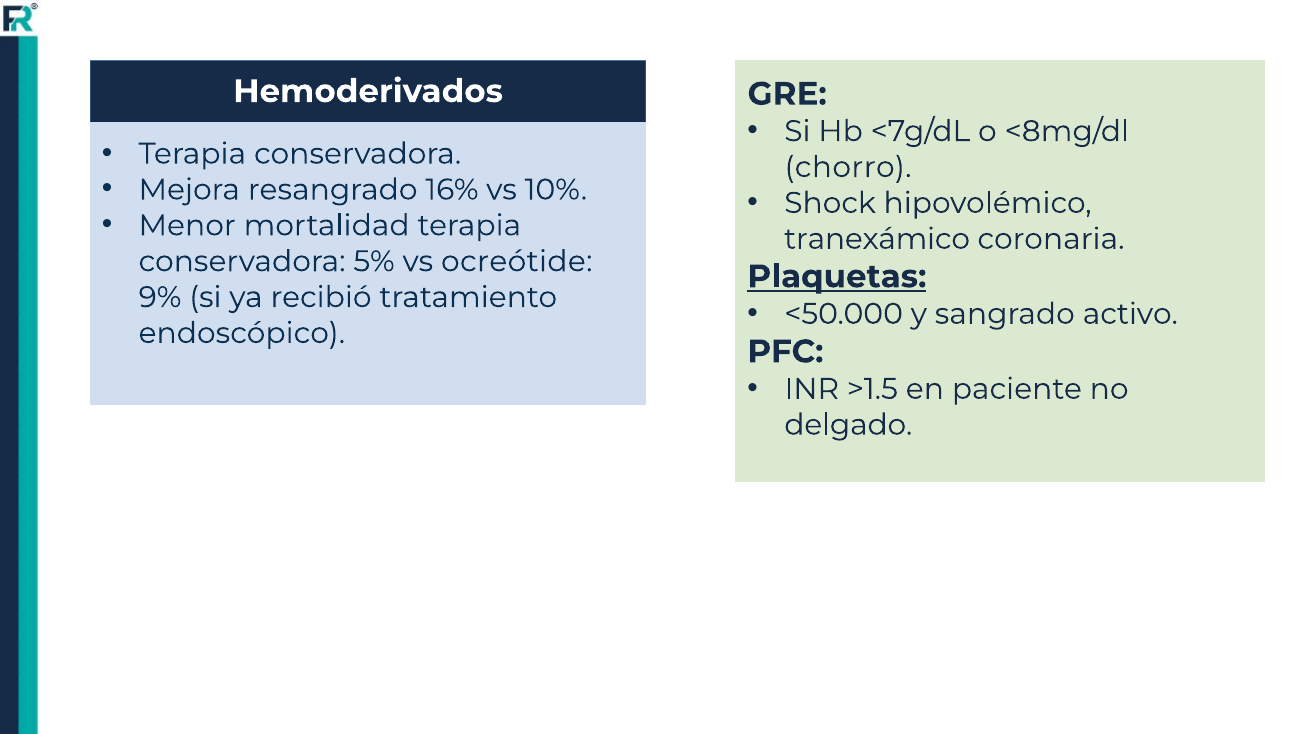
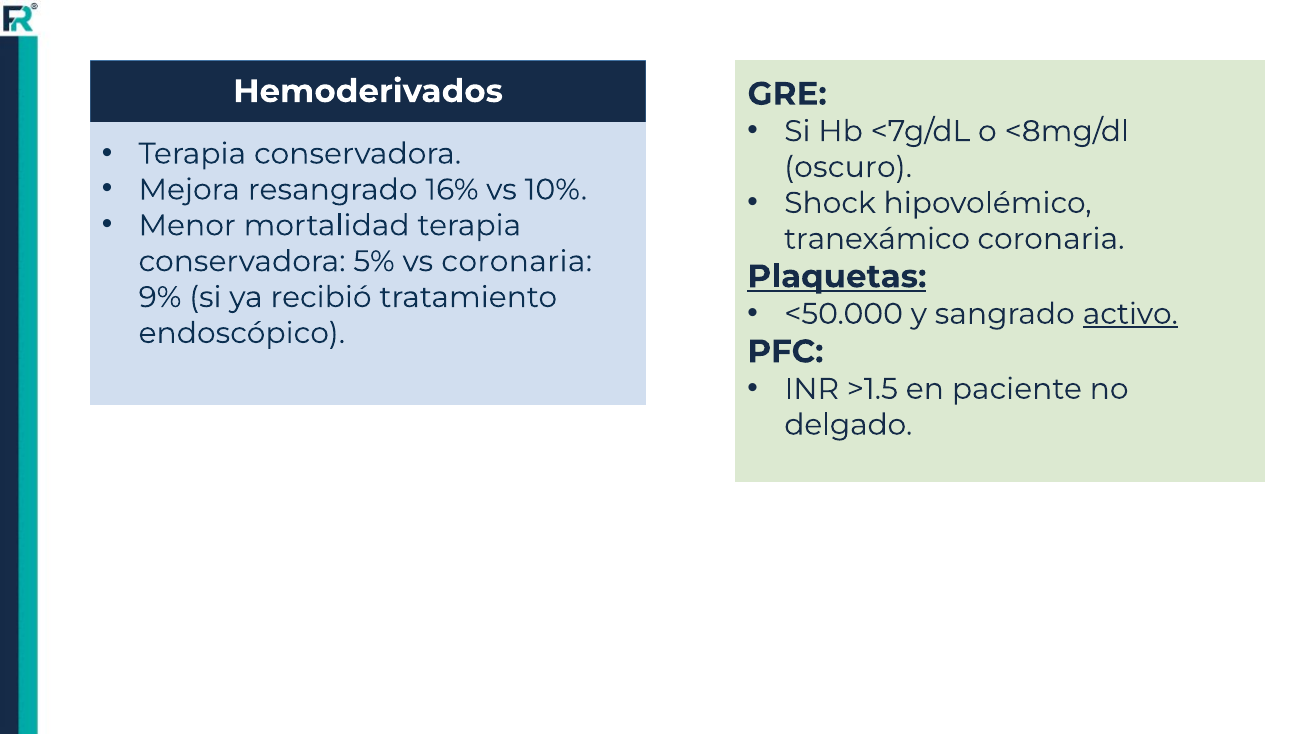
chorro: chorro -> oscuro (848, 167)
vs ocreótide: ocreótide -> coronaria (517, 261)
activo underline: none -> present (1130, 314)
